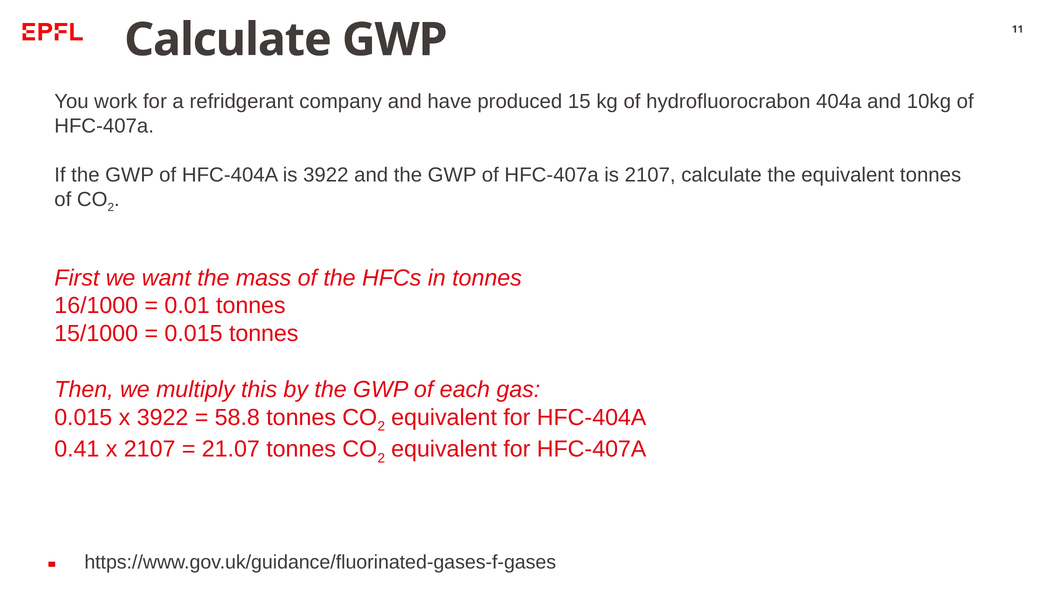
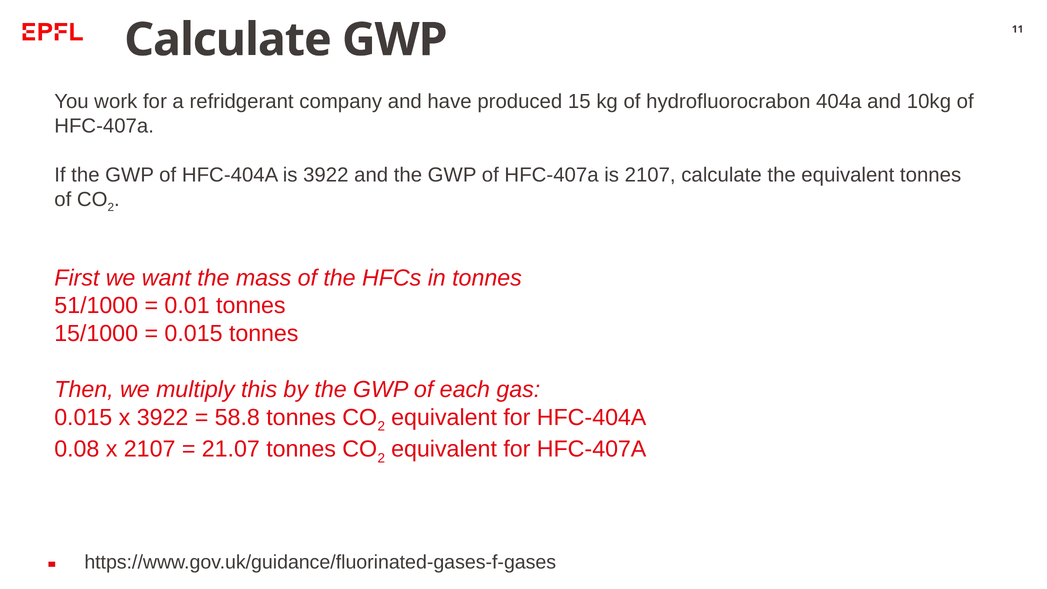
16/1000: 16/1000 -> 51/1000 (96, 306)
0.41: 0.41 -> 0.08 (77, 449)
